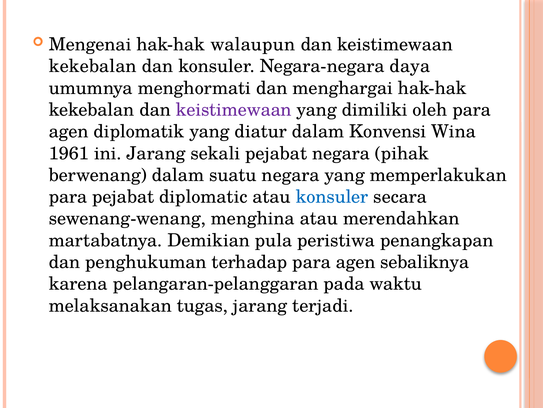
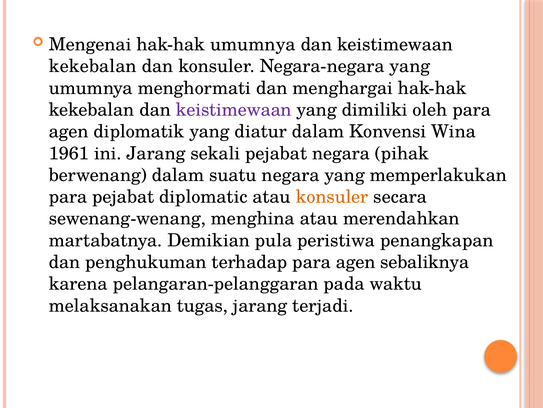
hak-hak walaupun: walaupun -> umumnya (253, 44)
Negara-negara daya: daya -> yang (410, 66)
konsuler colour: blue -> orange (332, 197)
